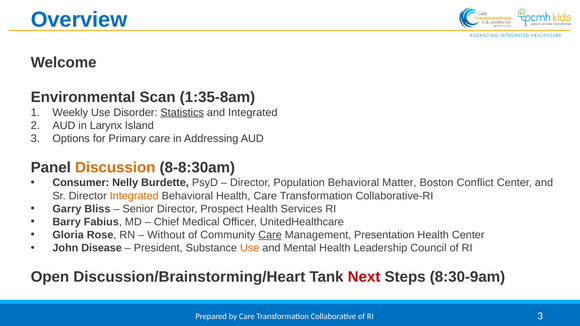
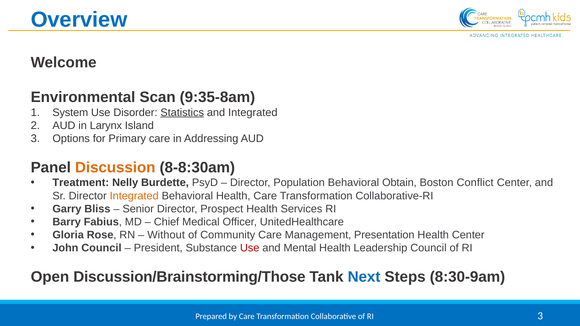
1:35-8am: 1:35-8am -> 9:35-8am (217, 97)
Weekly: Weekly -> System (70, 113)
Consumer: Consumer -> Treatment (81, 183)
Matter: Matter -> Obtain (399, 183)
Care underline: present -> none (270, 235)
John Disease: Disease -> Council (101, 248)
Use colour: orange -> red (250, 248)
Discussion/Brainstorming/Heart: Discussion/Brainstorming/Heart -> Discussion/Brainstorming/Those (189, 277)
Next colour: red -> blue (364, 277)
